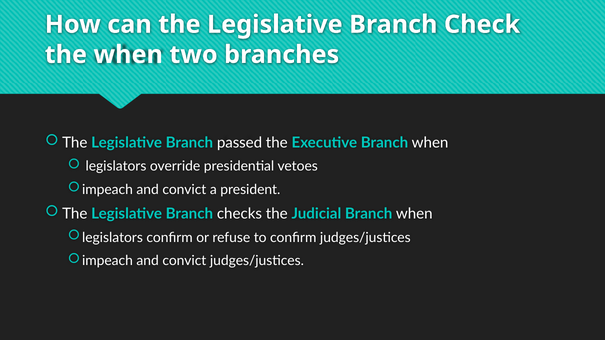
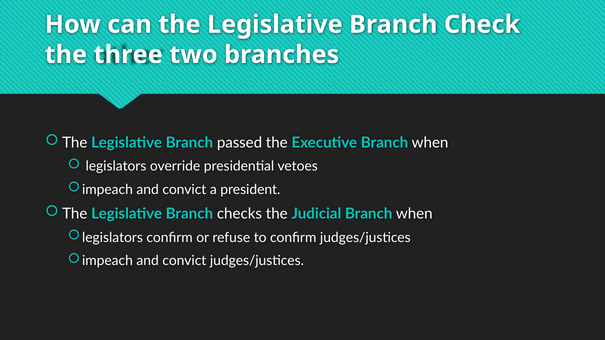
the when: when -> three (128, 55)
